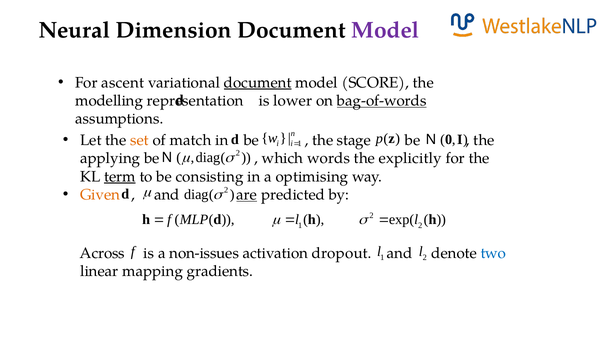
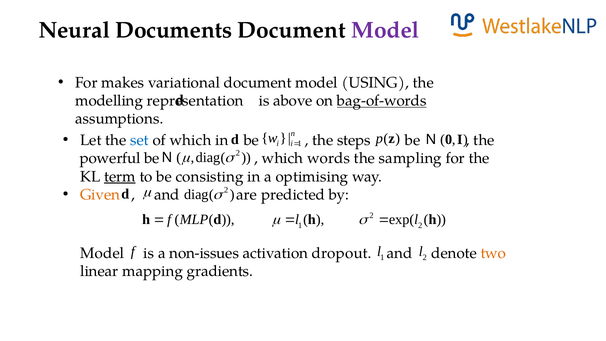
Dimension: Dimension -> Documents (174, 30)
ascent: ascent -> makes (123, 82)
document underline: present -> none (258, 82)
SCORE: SCORE -> USING (375, 82)
lower: lower -> above (293, 101)
set colour: orange -> blue (140, 140)
of match: match -> which (191, 140)
stage: stage -> steps (354, 140)
applying: applying -> powerful (110, 158)
explicitly: explicitly -> sampling (410, 158)
are underline: present -> none (247, 195)
Across: Across -> Model (102, 253)
two colour: blue -> orange (493, 253)
